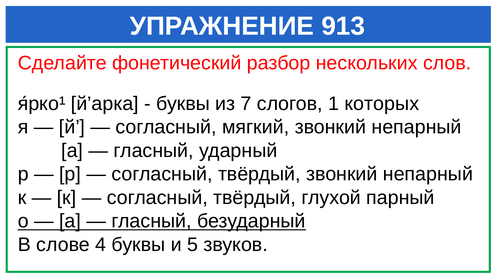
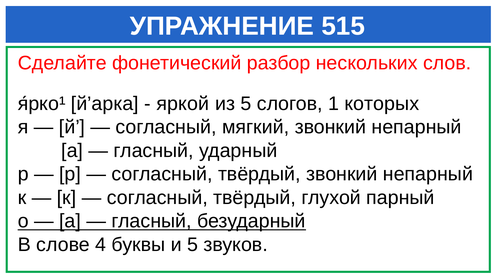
913: 913 -> 515 (343, 26)
буквы: буквы -> яркой (183, 104)
из 7: 7 -> 5 (246, 104)
